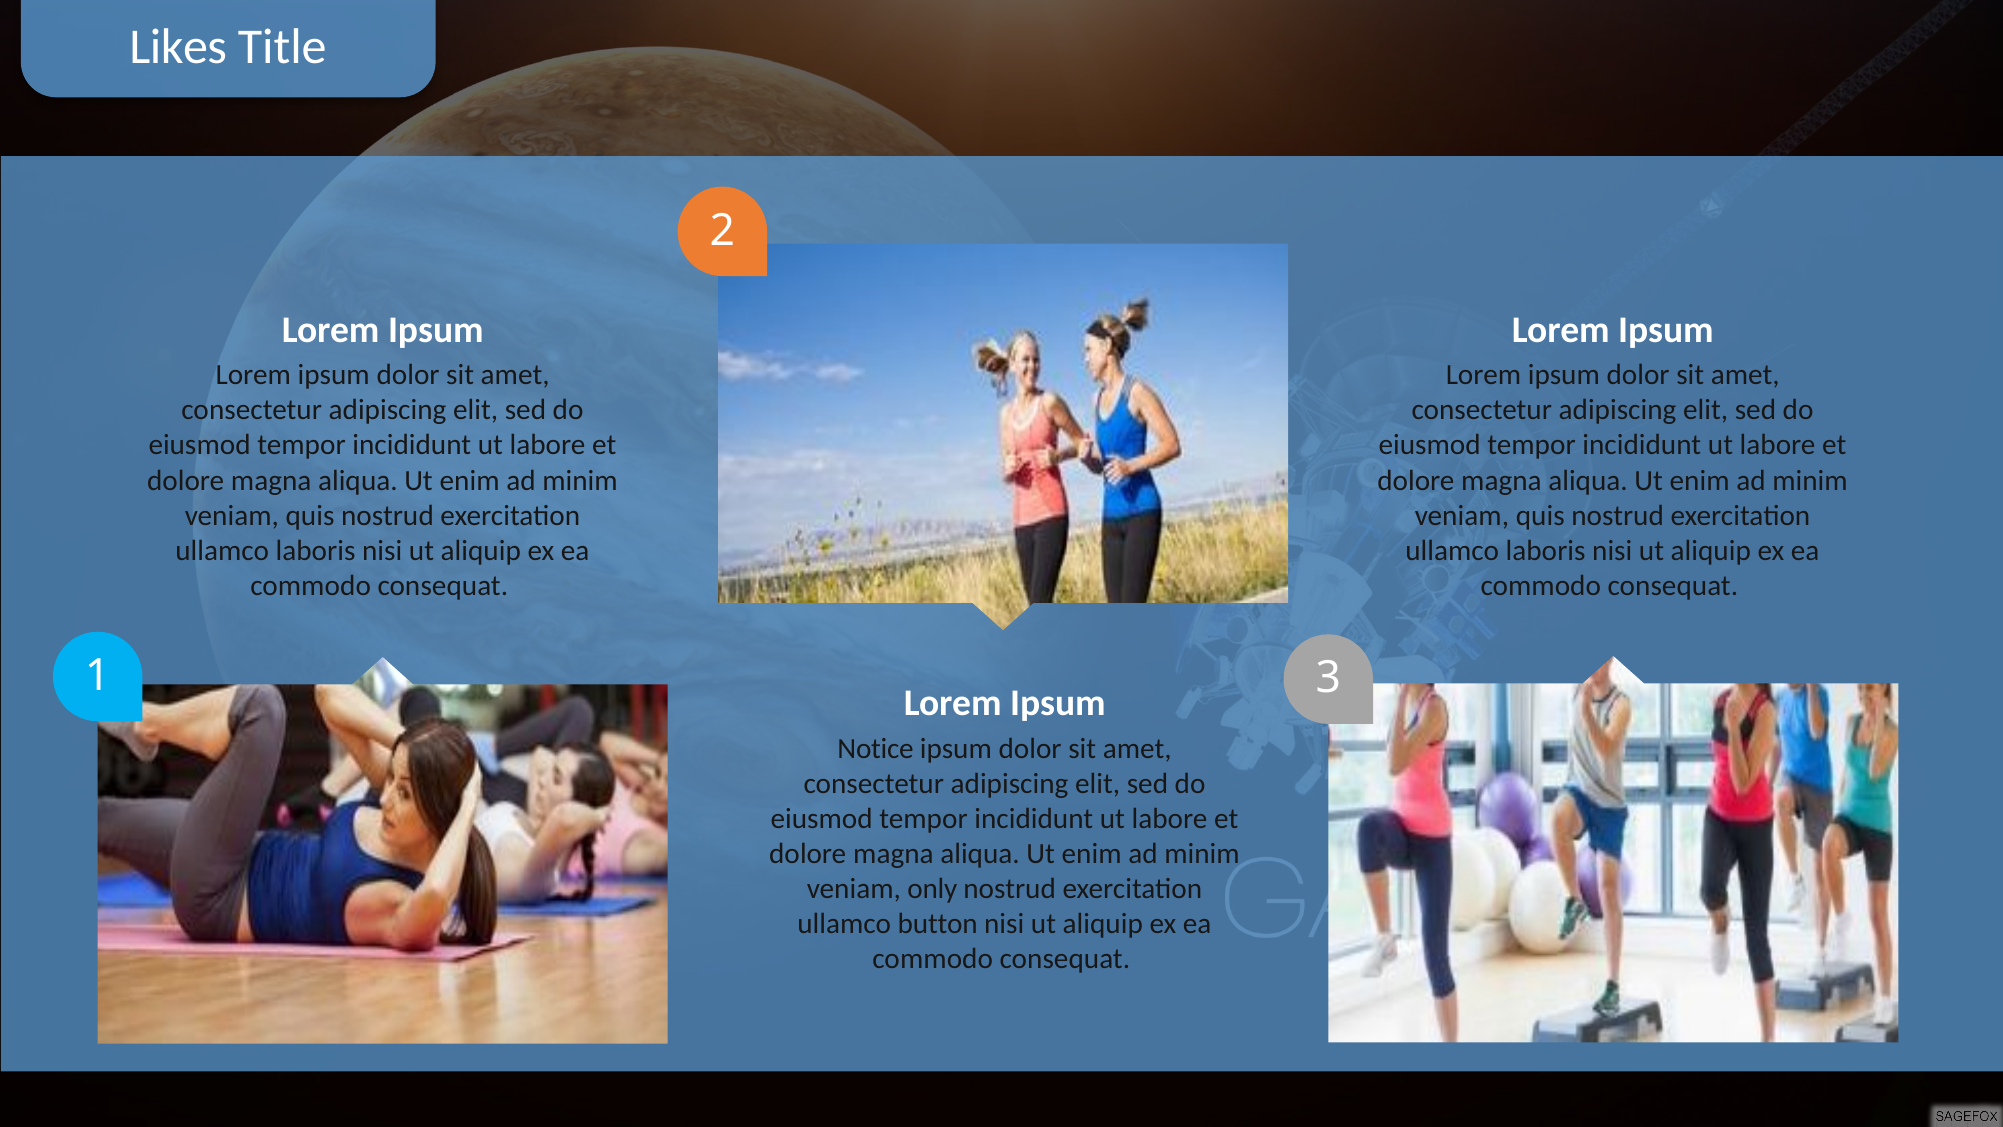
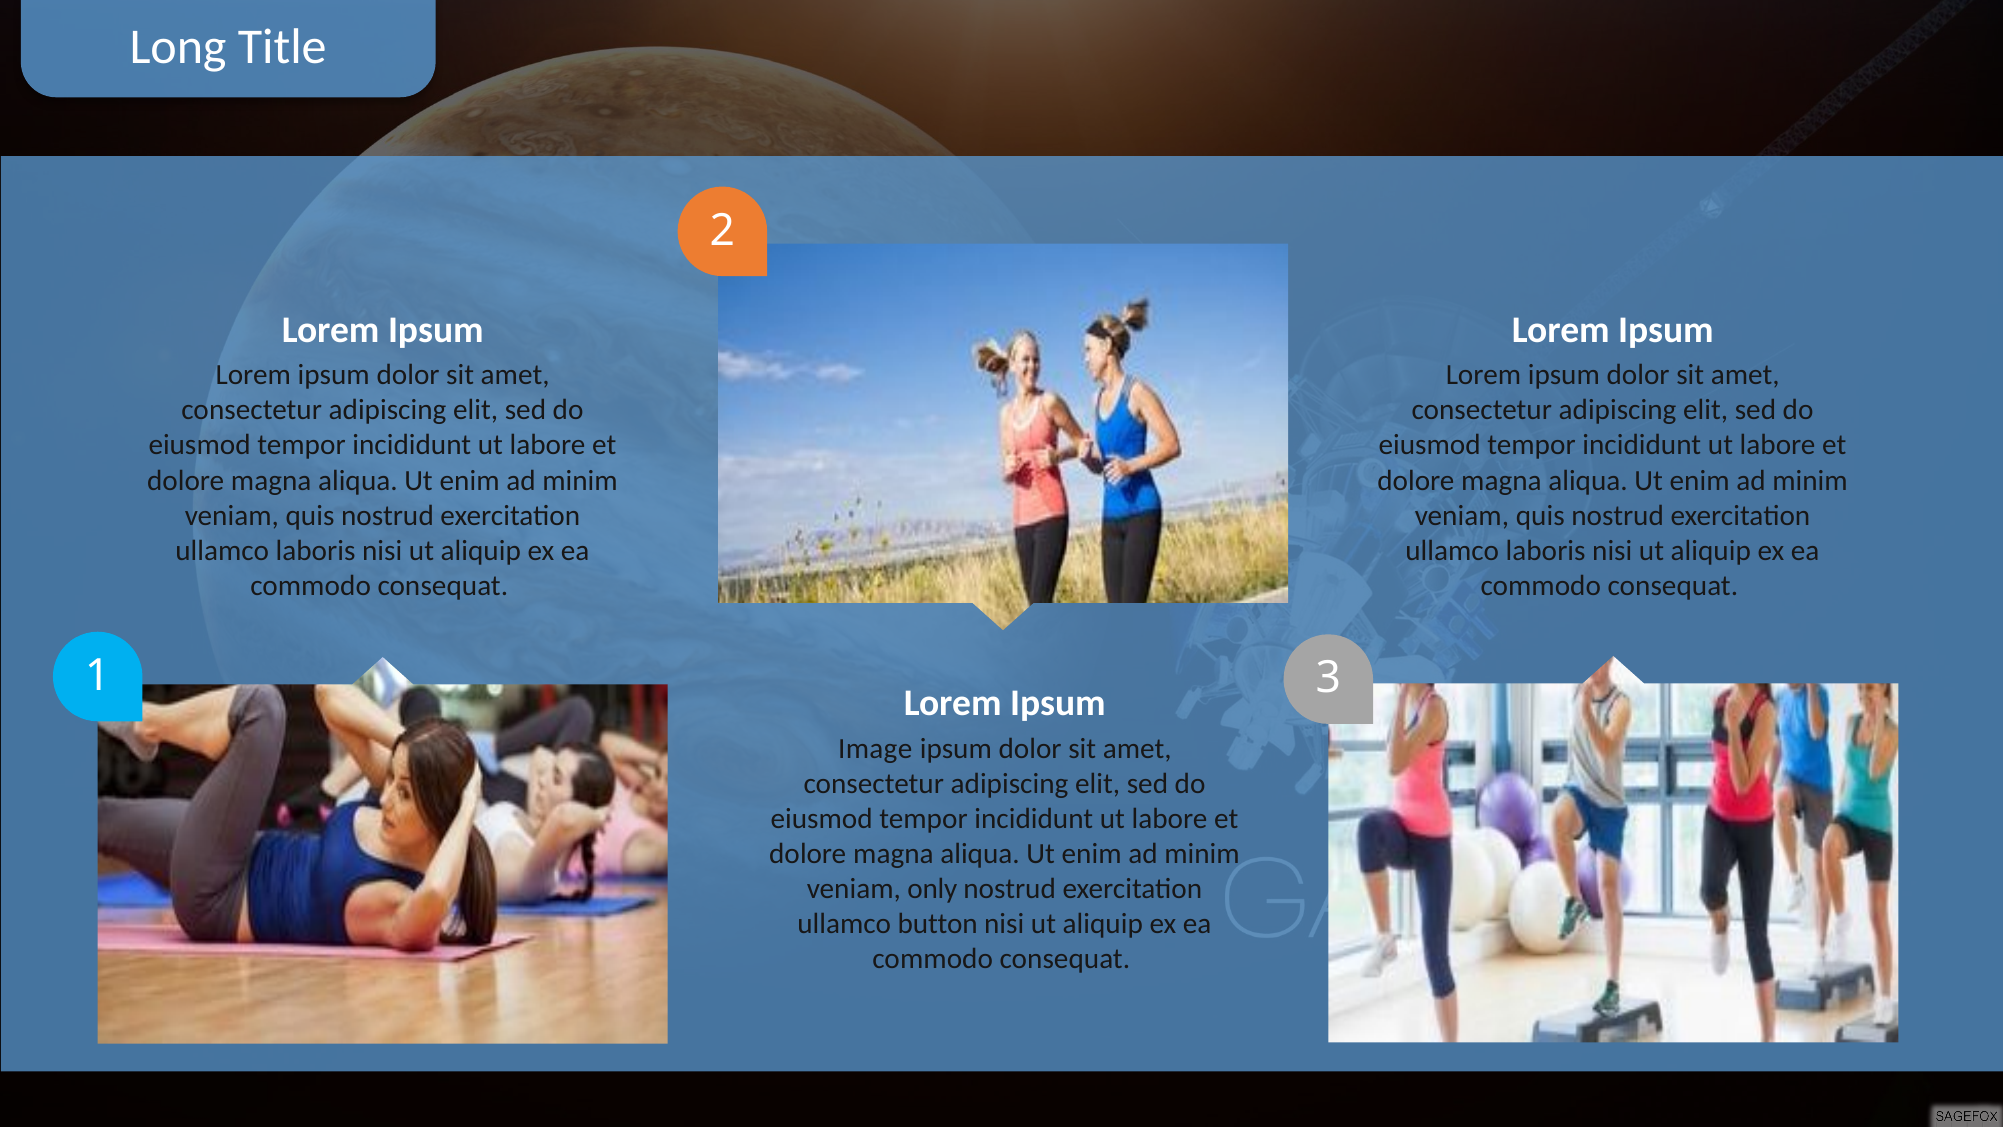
Likes: Likes -> Long (178, 47)
Notice: Notice -> Image (875, 748)
